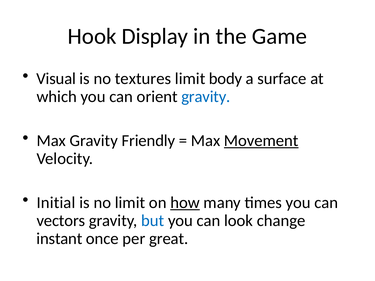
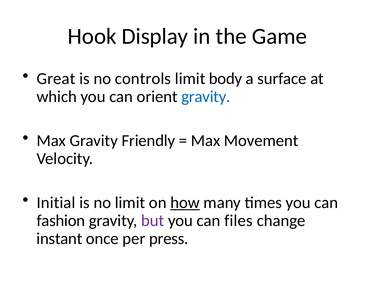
Visual: Visual -> Great (56, 79)
textures: textures -> controls (143, 79)
Movement underline: present -> none (261, 141)
vectors: vectors -> fashion (61, 221)
but colour: blue -> purple (153, 221)
look: look -> files (238, 221)
great: great -> press (169, 239)
